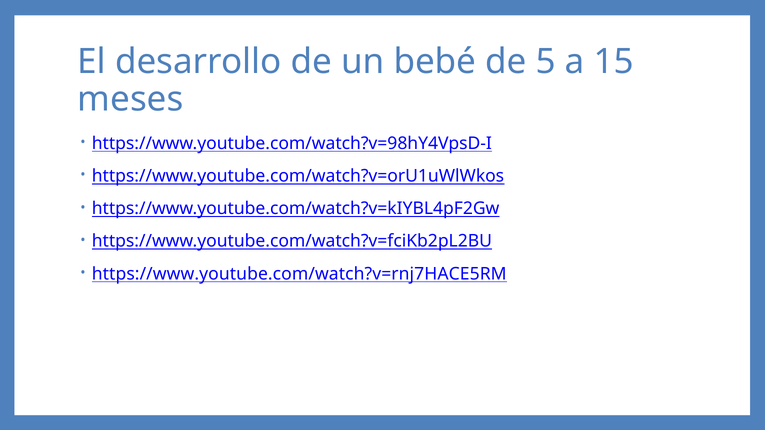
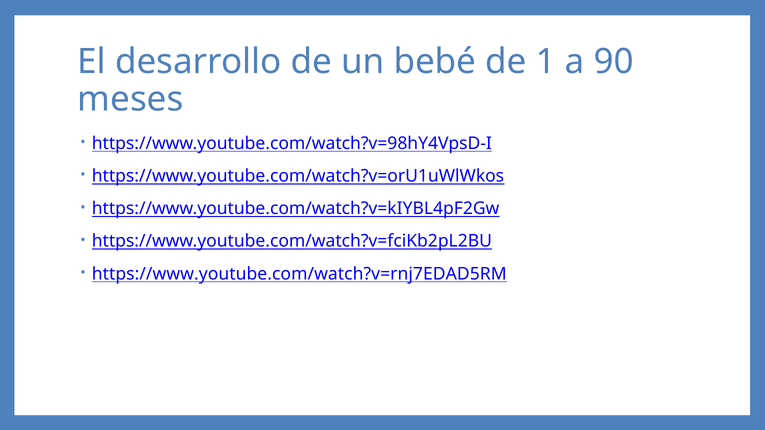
5: 5 -> 1 (546, 62)
15: 15 -> 90 (614, 62)
https://www.youtube.com/watch?v=rnj7HACE5RM: https://www.youtube.com/watch?v=rnj7HACE5RM -> https://www.youtube.com/watch?v=rnj7EDAD5RM (299, 274)
